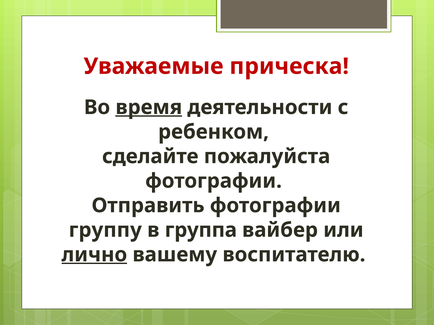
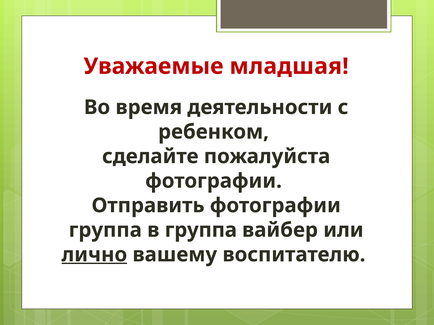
прическа: прическа -> младшая (289, 66)
время underline: present -> none (149, 107)
группу: группу -> группа (105, 230)
